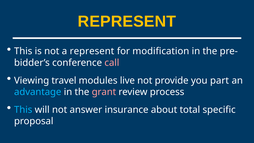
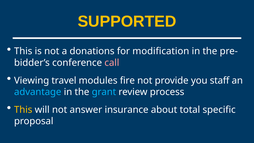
REPRESENT: REPRESENT -> SUPPORTED (127, 21)
a represent: represent -> donations (92, 51)
live: live -> fire (127, 80)
part: part -> staff (220, 80)
grant colour: pink -> light blue (104, 92)
This colour: light blue -> yellow (23, 110)
